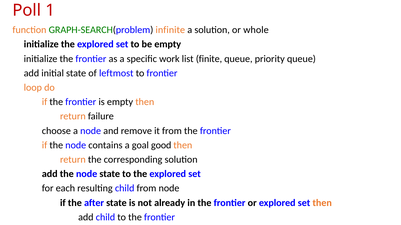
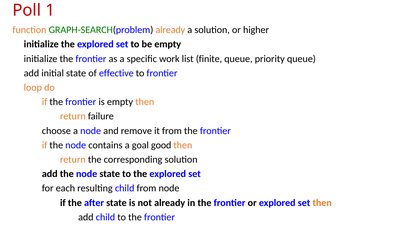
GRAPH-SEARCH(problem infinite: infinite -> already (170, 30)
whole: whole -> higher (256, 30)
leftmost: leftmost -> effective (116, 73)
